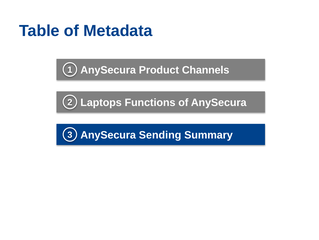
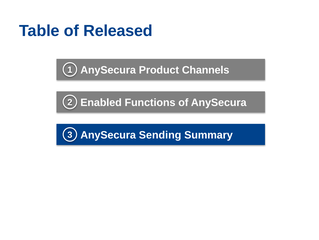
Metadata: Metadata -> Released (118, 31)
Laptops: Laptops -> Enabled (101, 102)
